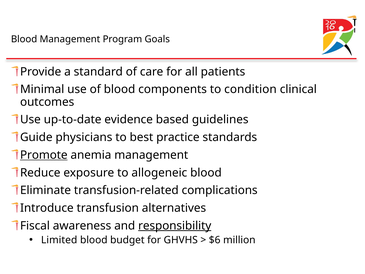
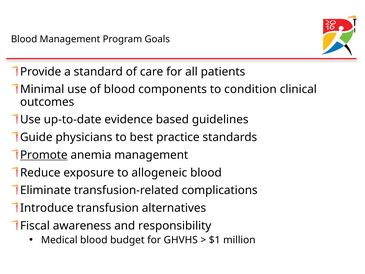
responsibility underline: present -> none (175, 225)
Limited: Limited -> Medical (59, 240)
$6: $6 -> $1 (215, 240)
